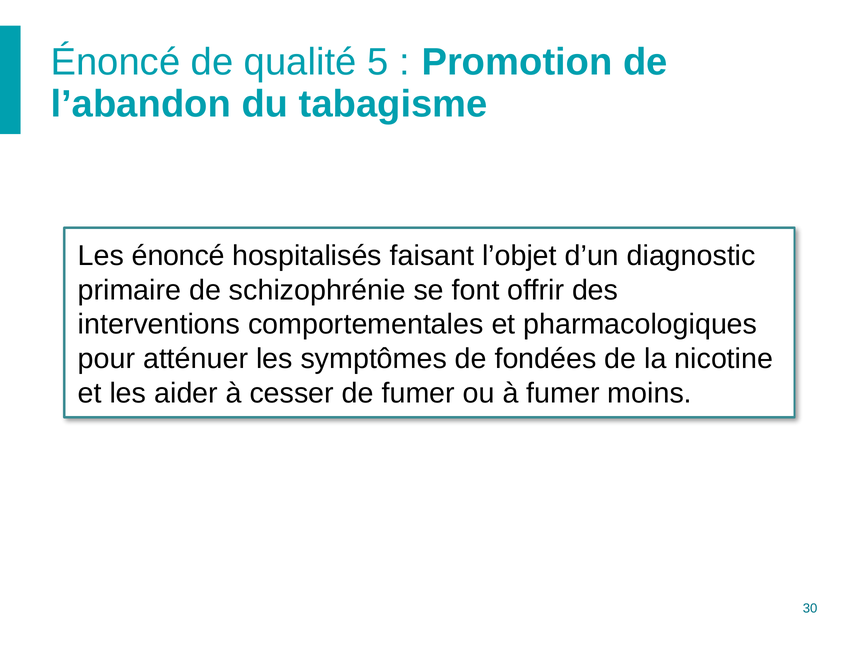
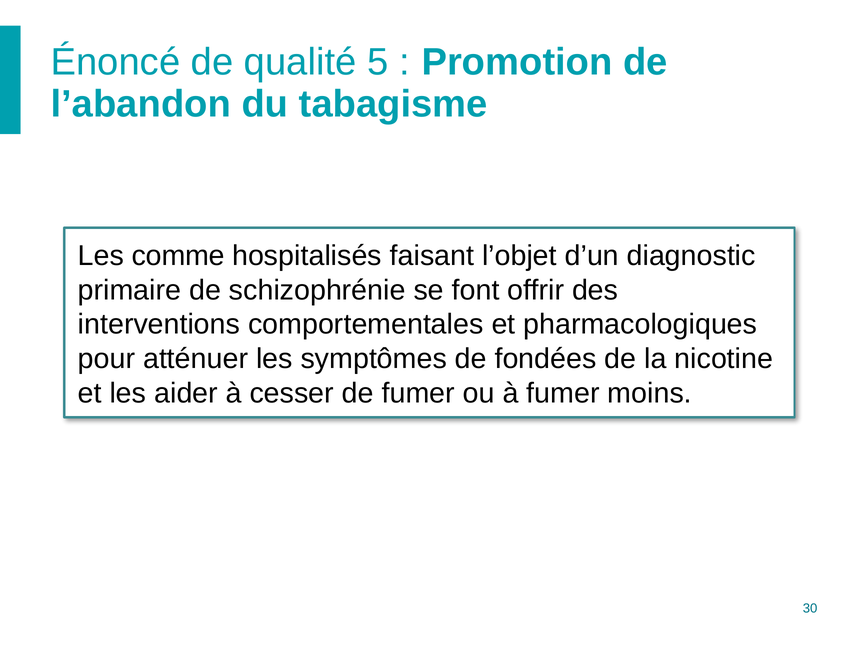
Les énoncé: énoncé -> comme (178, 255)
